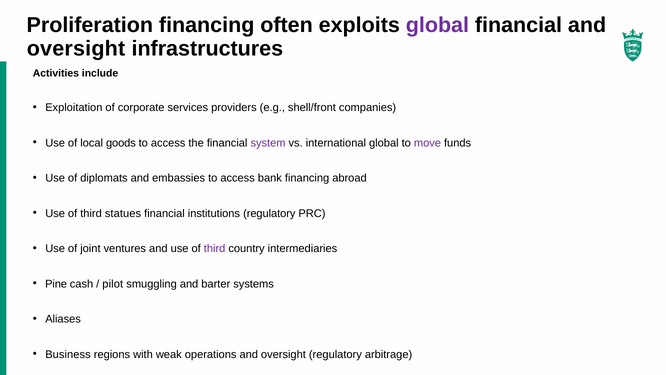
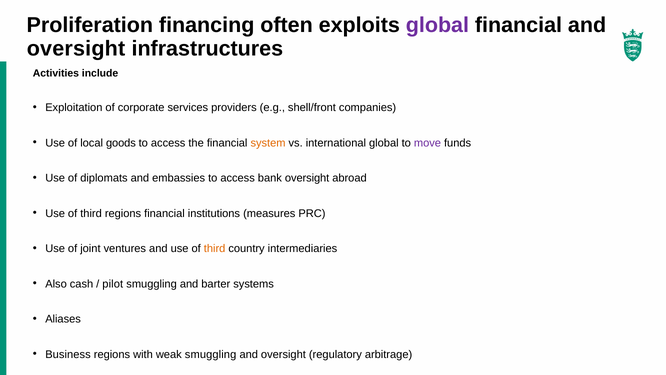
system colour: purple -> orange (268, 143)
bank financing: financing -> oversight (307, 178)
third statues: statues -> regions (123, 213)
institutions regulatory: regulatory -> measures (269, 213)
third colour: purple -> orange (215, 248)
Pine: Pine -> Also (56, 284)
weak operations: operations -> smuggling (211, 354)
